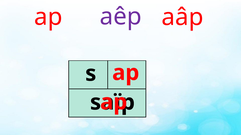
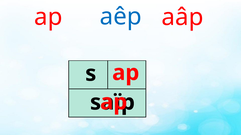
aêp colour: purple -> blue (121, 17)
